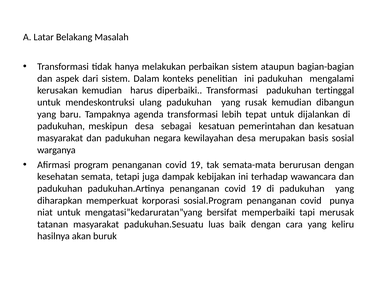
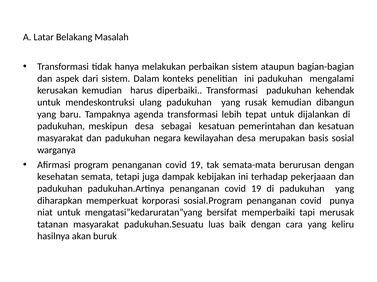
tertinggal: tertinggal -> kehendak (335, 91)
wawancara: wawancara -> pekerjaaan (313, 177)
